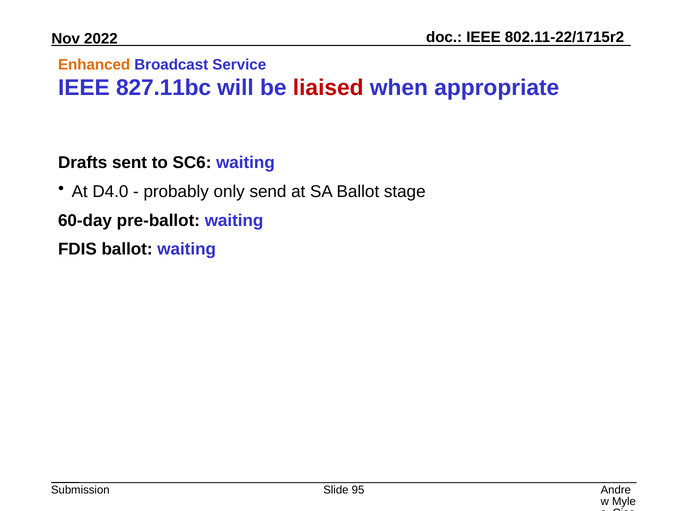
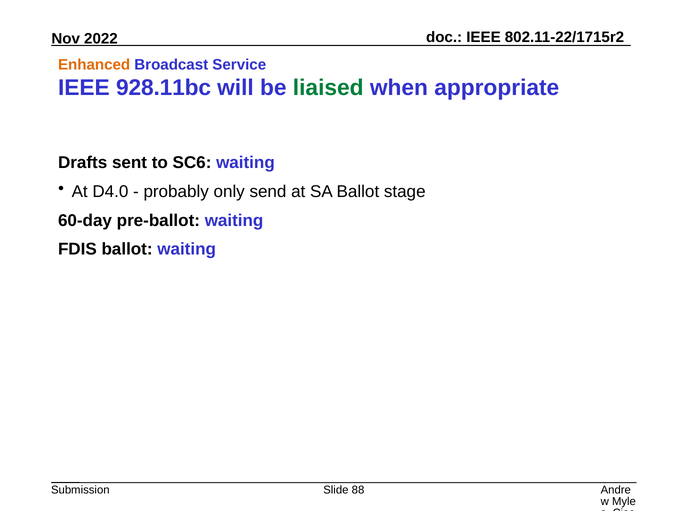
827.11bc: 827.11bc -> 928.11bc (164, 88)
liaised colour: red -> green (328, 88)
95: 95 -> 88 (358, 491)
